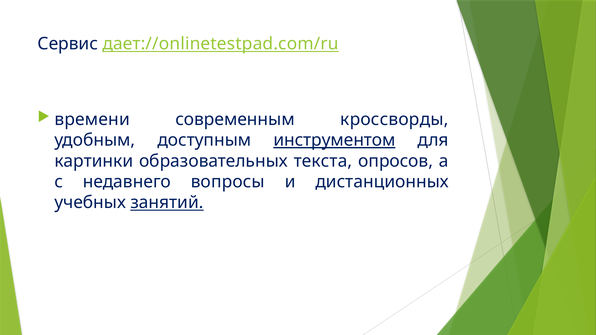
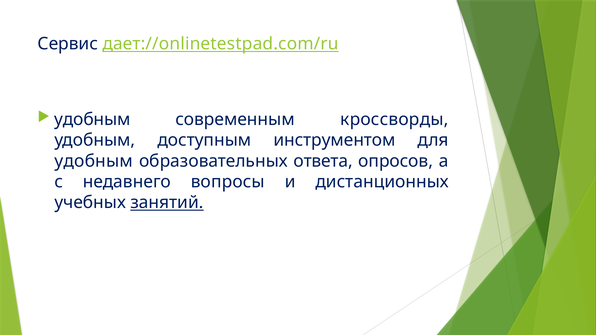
времени: времени -> удобным (92, 119)
инструментом underline: present -> none (335, 140)
картинки: картинки -> удобным (94, 161)
текста: текста -> ответа (323, 161)
